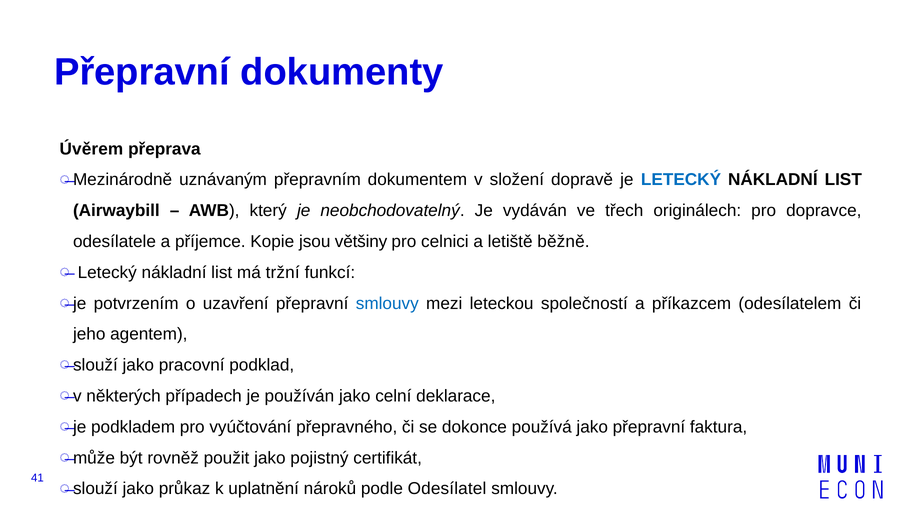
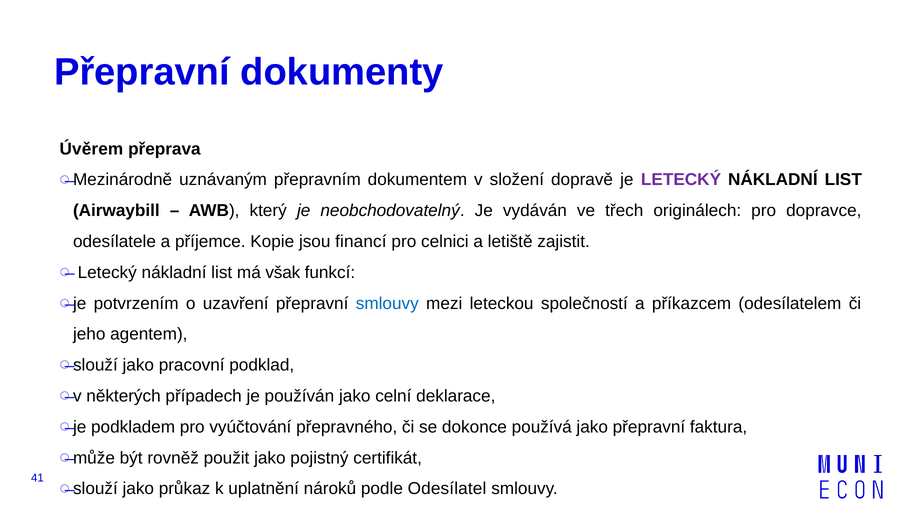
LETECKÝ colour: blue -> purple (681, 180)
většiny: většiny -> financí (361, 242)
běžně: běžně -> zajistit (564, 242)
tržní: tržní -> však (283, 273)
